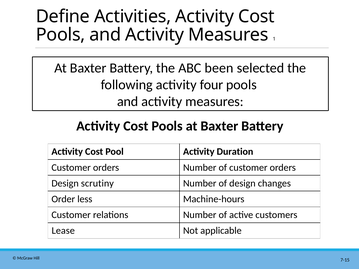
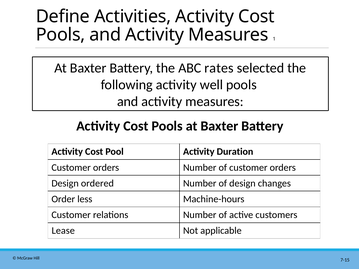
been: been -> rates (219, 68)
four: four -> well (211, 85)
scrutiny: scrutiny -> ordered (97, 183)
